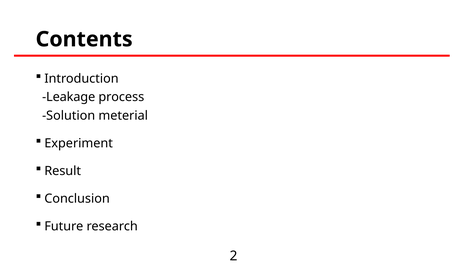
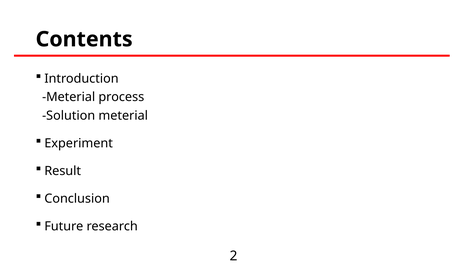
Leakage: Leakage -> Meterial (69, 97)
